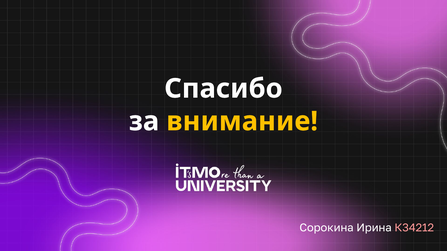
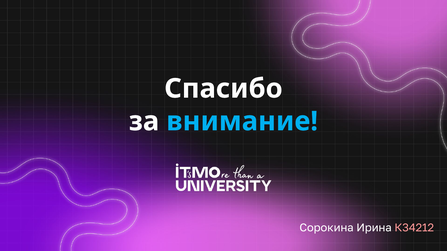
внимание colour: yellow -> light blue (242, 122)
